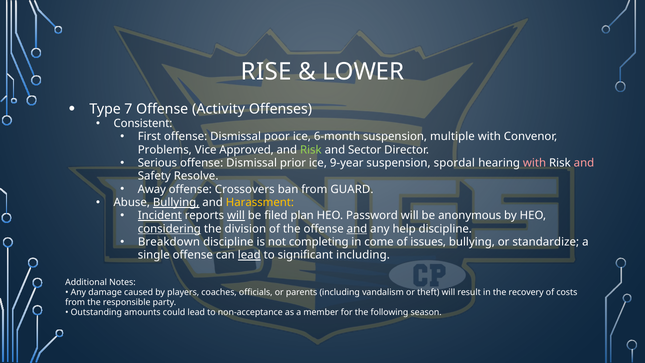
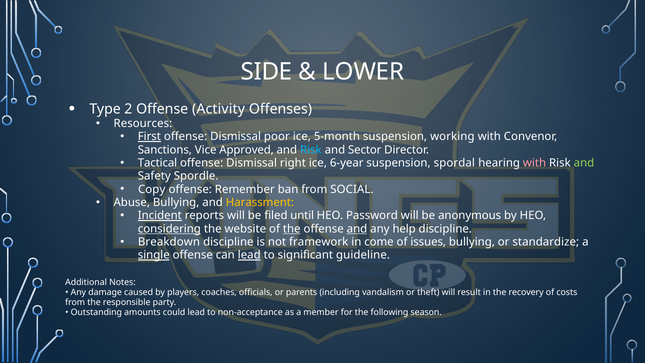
RISE: RISE -> SIDE (266, 72)
7: 7 -> 2 (128, 109)
Consistent: Consistent -> Resources (143, 123)
First underline: none -> present (149, 137)
6-month: 6-month -> 5-month (337, 137)
multiple: multiple -> working (452, 137)
Problems: Problems -> Sanctions (165, 150)
Risk colour: light green -> light blue (311, 150)
Serious: Serious -> Tactical (157, 163)
prior: prior -> right (293, 163)
9-year: 9-year -> 6-year (347, 163)
and colour: pink -> light green (584, 163)
Resolve: Resolve -> Spordle (196, 176)
Away: Away -> Copy (152, 189)
Crossovers: Crossovers -> Remember (245, 189)
GUARD: GUARD -> SOCIAL (352, 189)
Bullying underline: present -> none (176, 202)
will underline: present -> none (236, 216)
plan: plan -> until (302, 216)
division: division -> website (245, 229)
the underline: none -> present (292, 229)
completing: completing -> framework (319, 242)
single underline: none -> present (154, 255)
significant including: including -> guideline (363, 255)
